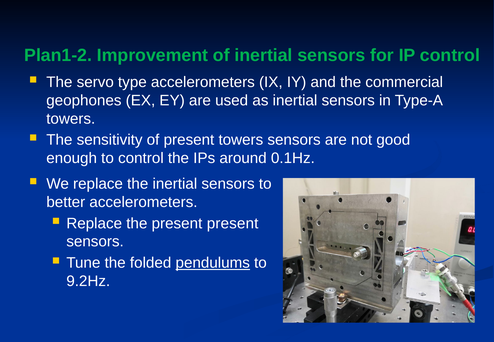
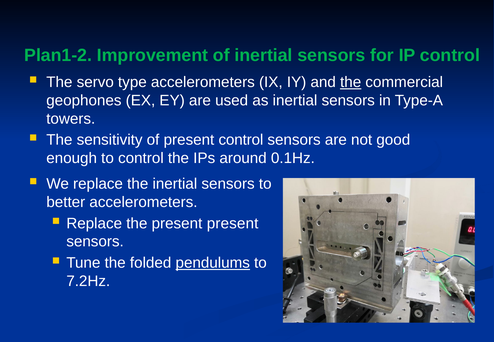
the underline: none -> present (351, 82)
present towers: towers -> control (241, 140)
9.2Hz: 9.2Hz -> 7.2Hz (88, 281)
